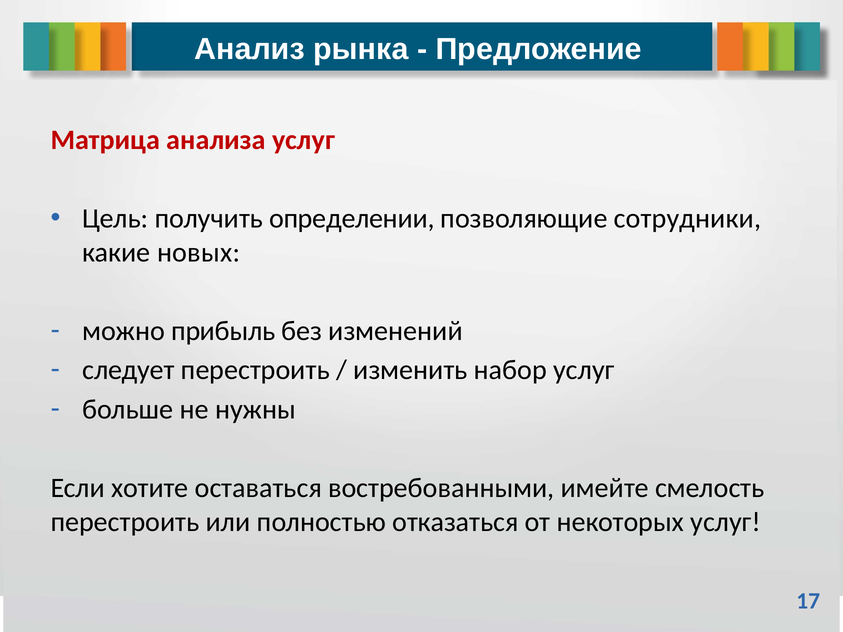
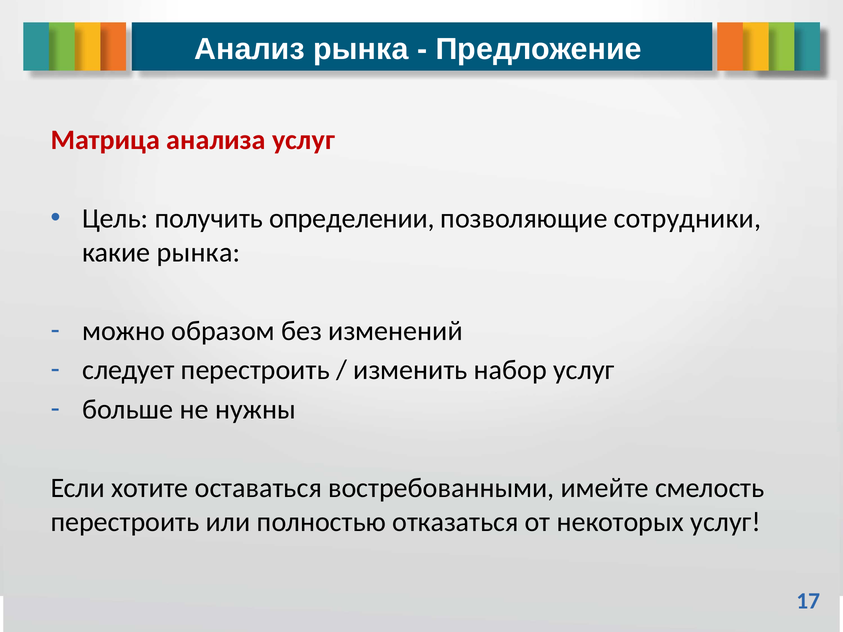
какие новых: новых -> рынка (199, 252)
прибыль: прибыль -> образом (223, 331)
